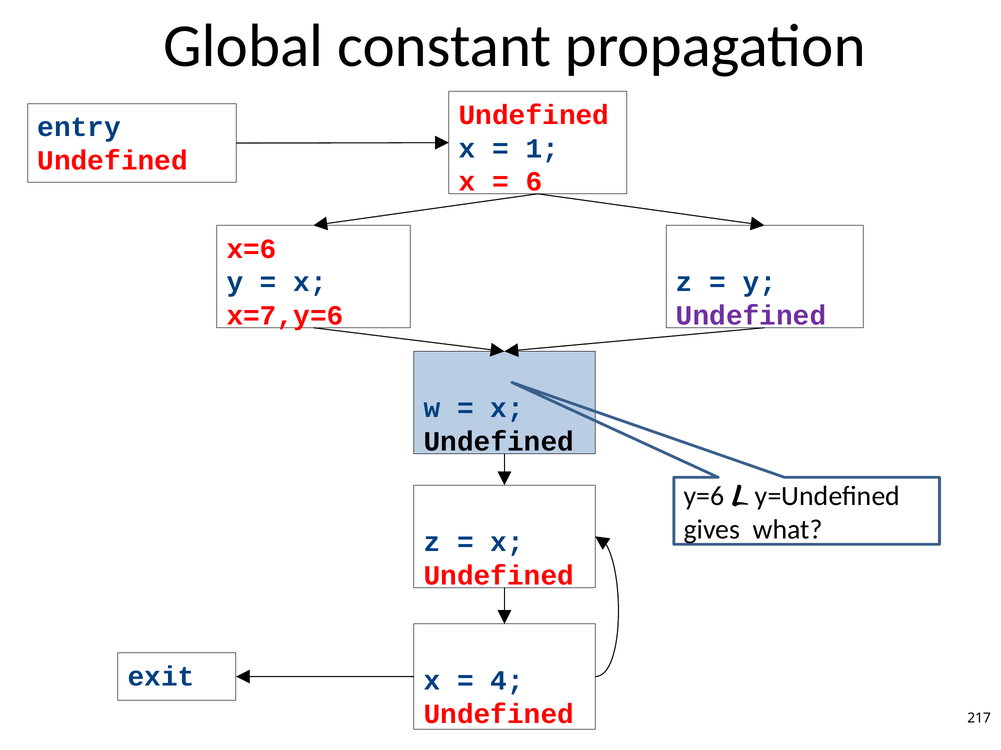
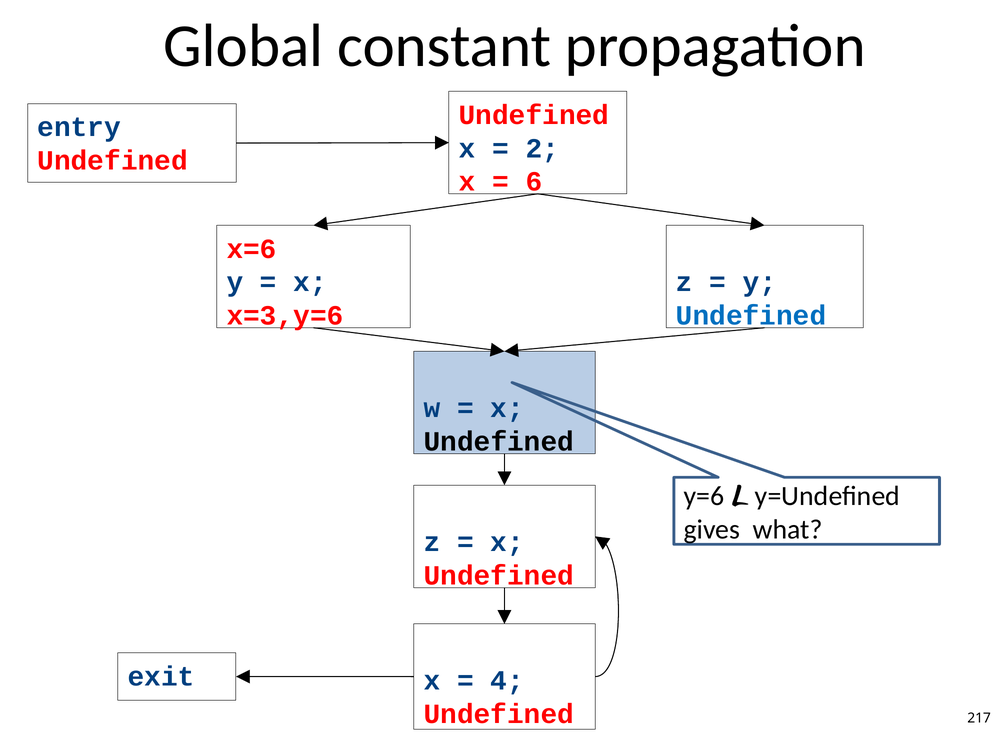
1: 1 -> 2 (542, 148)
x=7,y=6: x=7,y=6 -> x=3,y=6 (285, 316)
Undefined colour: purple -> blue (751, 316)
